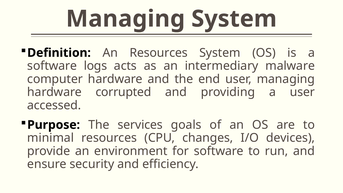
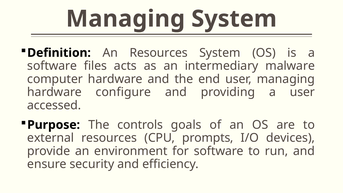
logs: logs -> files (95, 66)
corrupted: corrupted -> configure (123, 92)
services: services -> controls (140, 125)
minimal: minimal -> external (51, 138)
changes: changes -> prompts (208, 138)
